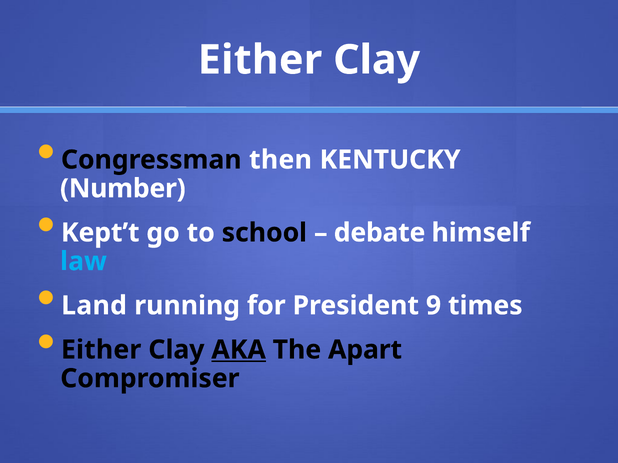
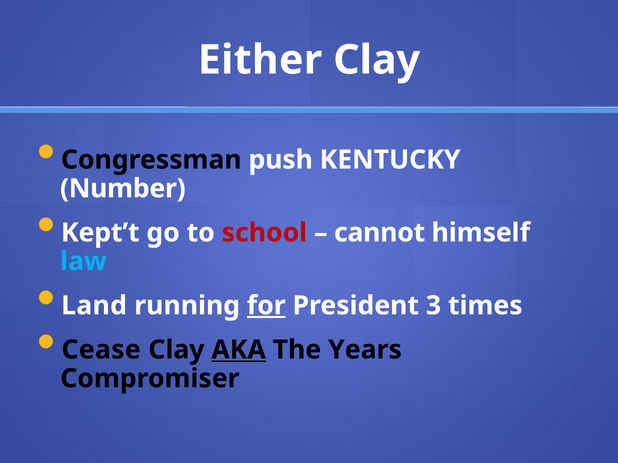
then: then -> push (281, 160)
school colour: black -> red (264, 233)
debate: debate -> cannot (380, 233)
for underline: none -> present (266, 306)
9: 9 -> 3 (434, 306)
Either: Either -> Cease (101, 350)
Apart: Apart -> Years (365, 350)
